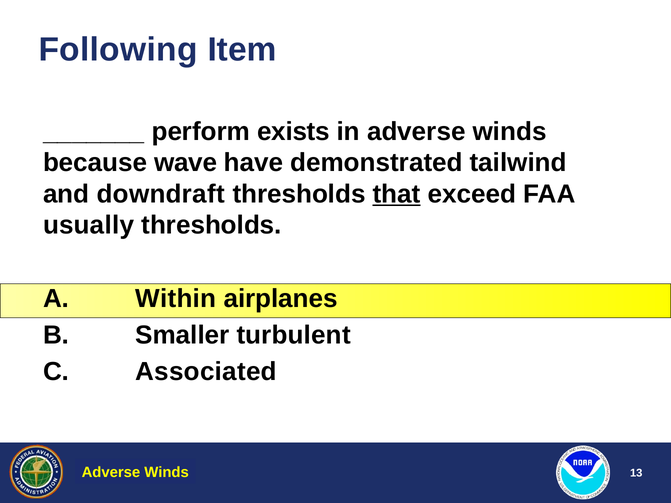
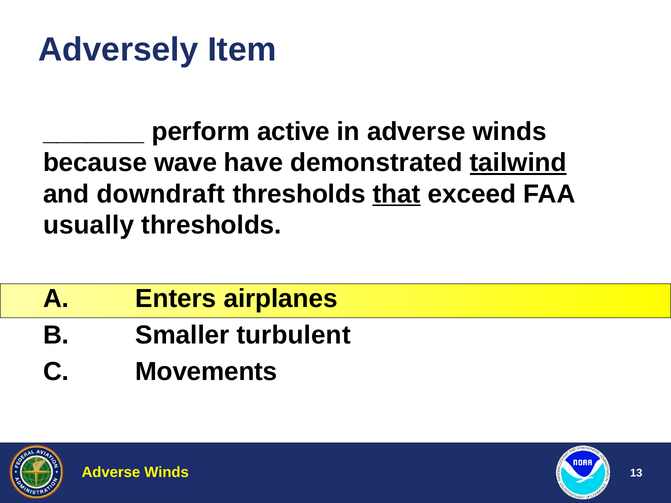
Following: Following -> Adversely (118, 50)
exists: exists -> active (294, 132)
tailwind underline: none -> present (518, 163)
Within: Within -> Enters (176, 299)
Associated: Associated -> Movements (206, 372)
